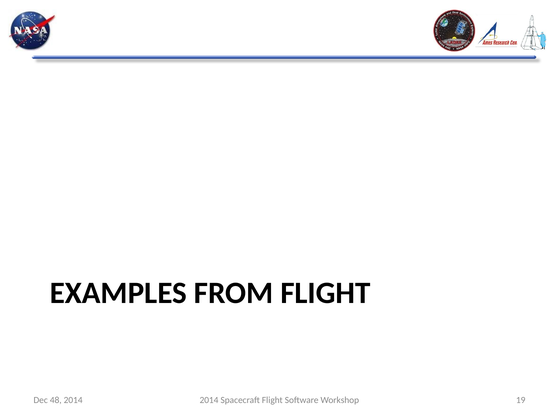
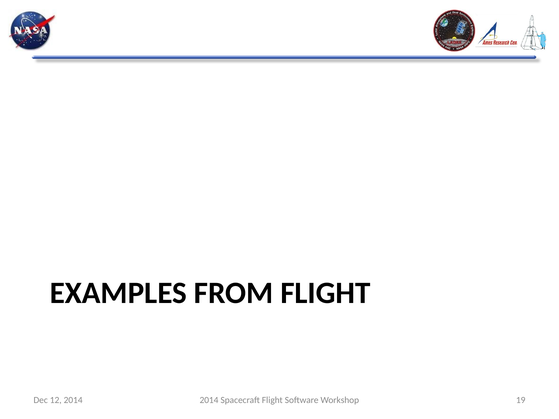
48: 48 -> 12 (56, 400)
